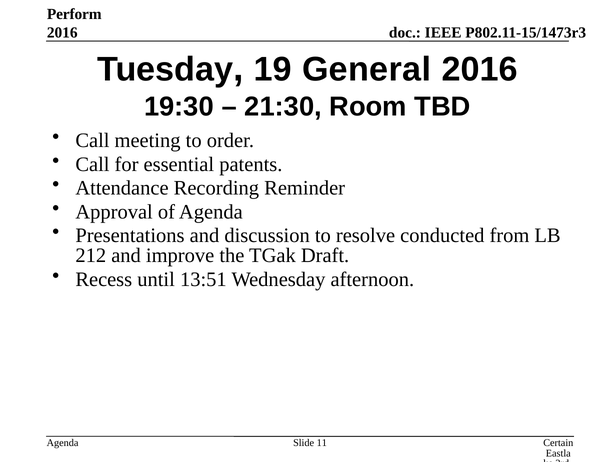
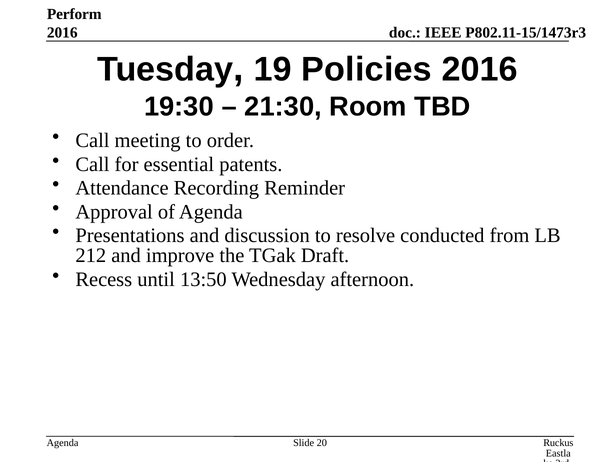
General: General -> Policies (367, 69)
13:51: 13:51 -> 13:50 (203, 279)
Certain: Certain -> Ruckus (558, 442)
11: 11 -> 20 (322, 442)
